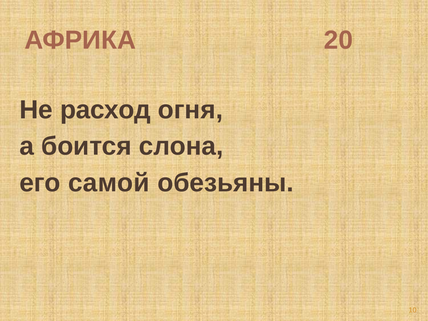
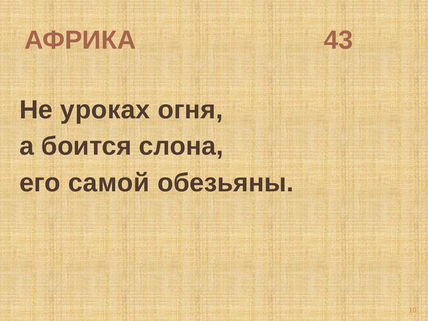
20: 20 -> 43 (338, 40)
расход: расход -> уроках (105, 110)
